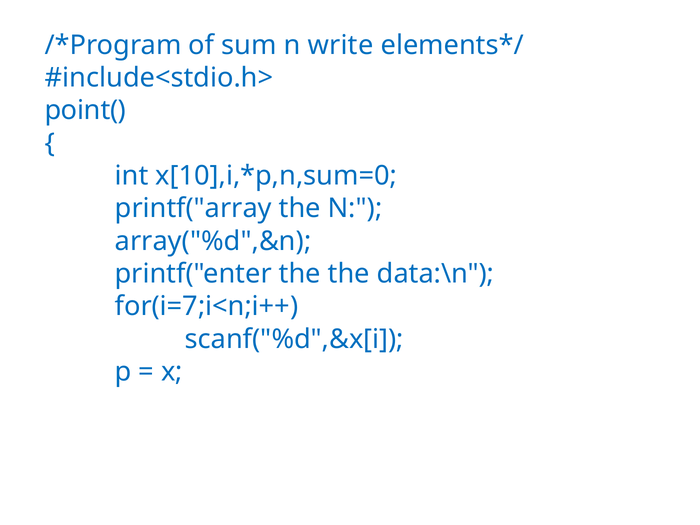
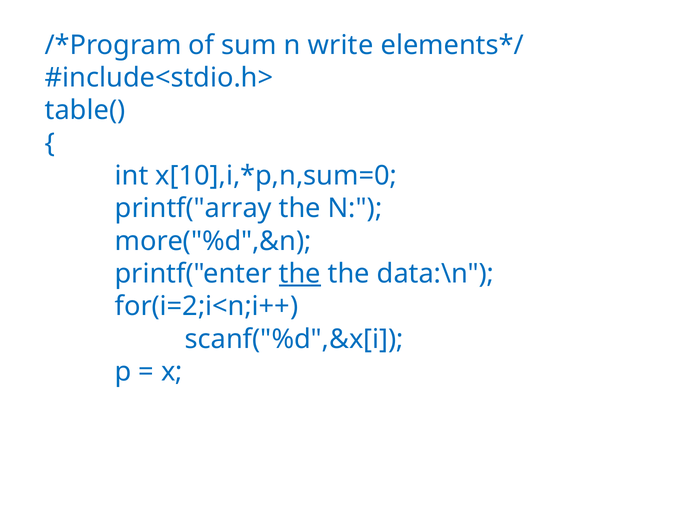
point(: point( -> table( (85, 110)
array("%d",&n: array("%d",&n -> more("%d",&n (213, 241)
the underline: none -> present (300, 274)
for(i=7;i<n;i++: for(i=7;i<n;i++ -> for(i=2;i<n;i++ (207, 307)
